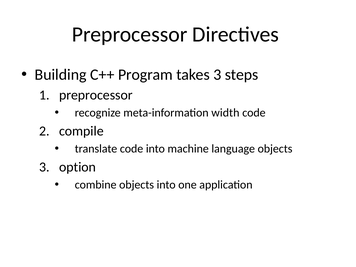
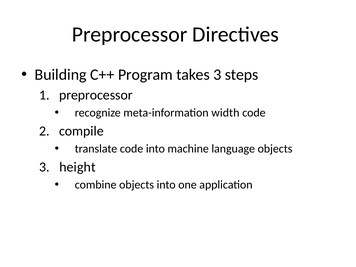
option: option -> height (78, 167)
